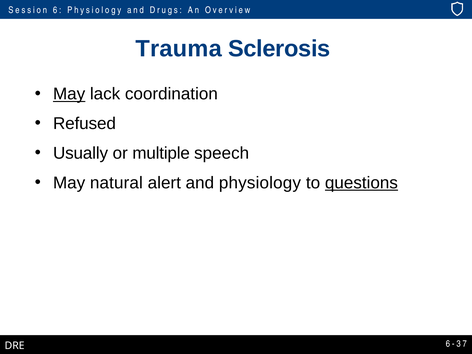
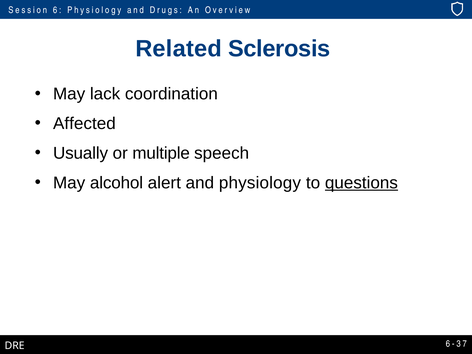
Trauma: Trauma -> Related (179, 49)
May underline: present -> none (69, 94)
Refused: Refused -> Affected (84, 124)
natural: natural -> alcohol (117, 183)
